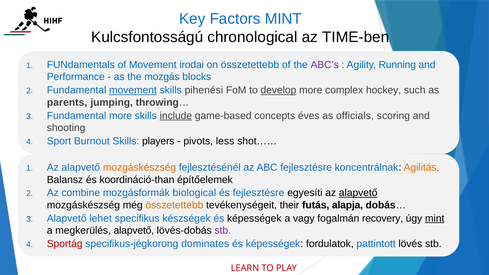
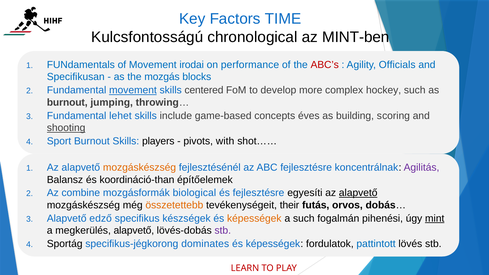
Factors MINT: MINT -> TIME (283, 19)
TIME-ben: TIME-ben -> MINT-ben (356, 37)
on összetettebb: összetettebb -> performance (250, 65)
ABC’s colour: purple -> red (325, 65)
Running: Running -> Officials (397, 65)
Performance: Performance -> Specifikusan (76, 77)
pihenési: pihenési -> centered (204, 90)
develop underline: present -> none (278, 90)
parents: parents -> burnout (67, 102)
Fundamental more: more -> lehet (120, 116)
include underline: present -> none (176, 116)
officials: officials -> building (355, 116)
shooting underline: none -> present (66, 128)
less: less -> with (225, 141)
Agilitás colour: orange -> purple (422, 167)
alapja: alapja -> orvos (347, 205)
lehet: lehet -> edző (101, 218)
képességek colour: black -> orange (254, 218)
a vagy: vagy -> such (304, 218)
recovery: recovery -> pihenési (383, 218)
Sportág colour: red -> black (65, 244)
